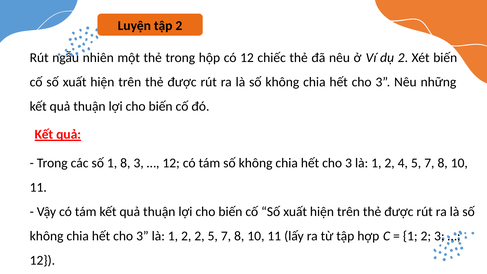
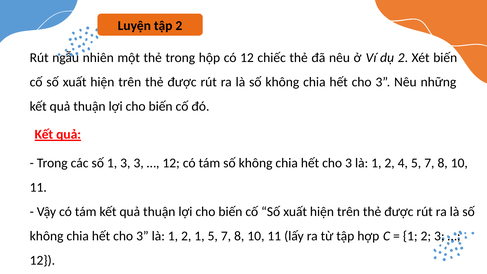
1 8: 8 -> 3 (125, 163)
2 2: 2 -> 1 (199, 236)
